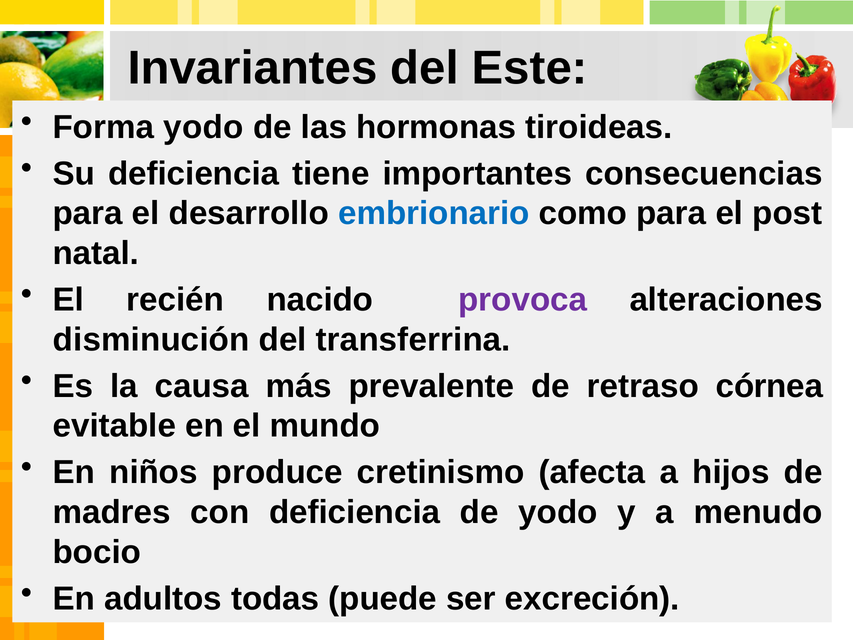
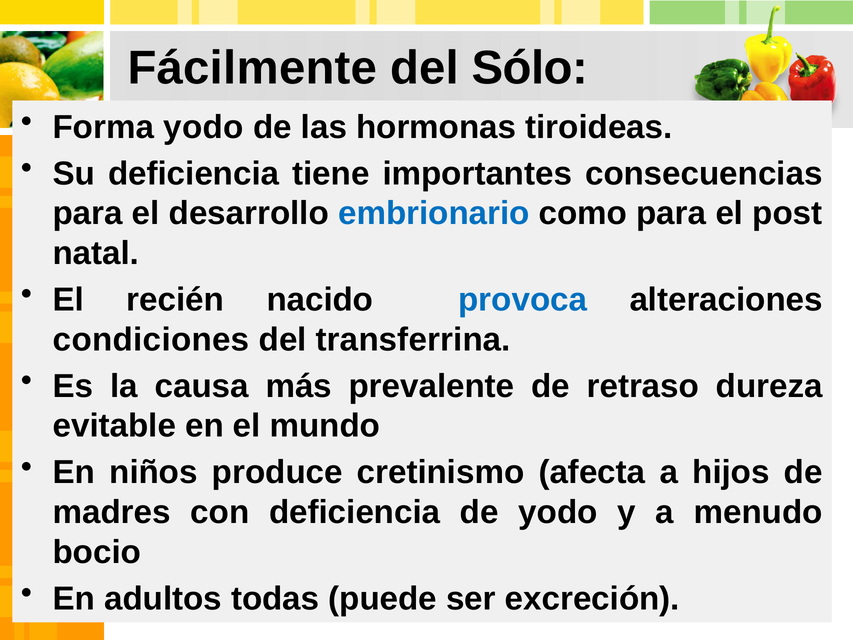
Invariantes: Invariantes -> Fácilmente (252, 68)
Este: Este -> Sólo (530, 68)
provoca colour: purple -> blue (523, 300)
disminución: disminución -> condiciones (151, 339)
córnea: córnea -> dureza (769, 386)
